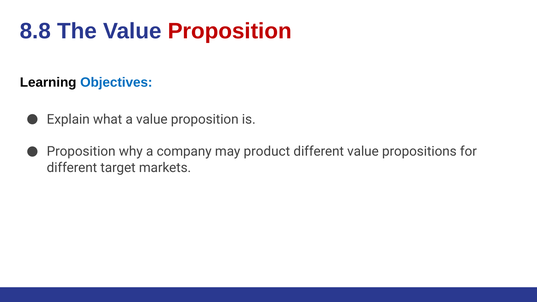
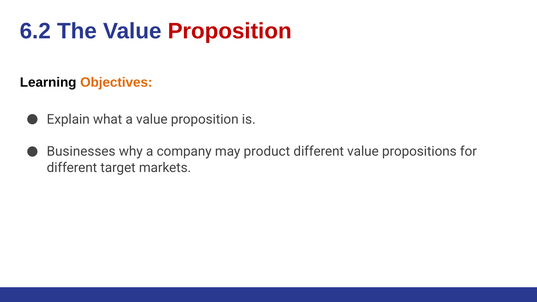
8.8: 8.8 -> 6.2 (35, 31)
Objectives colour: blue -> orange (116, 82)
Proposition: Proposition -> Businesses (81, 152)
